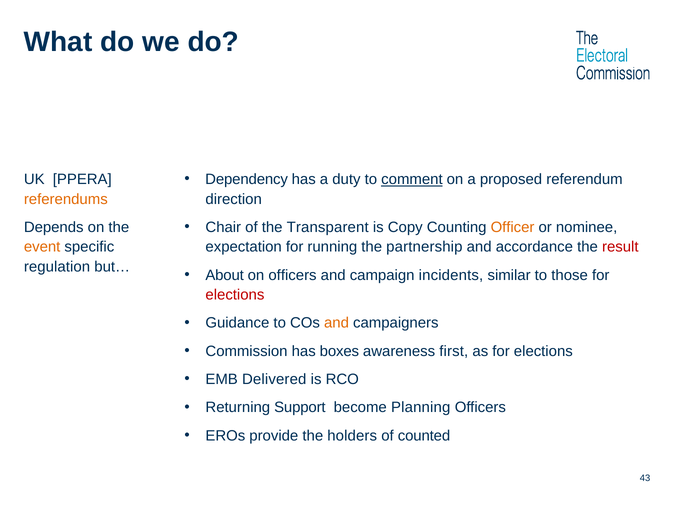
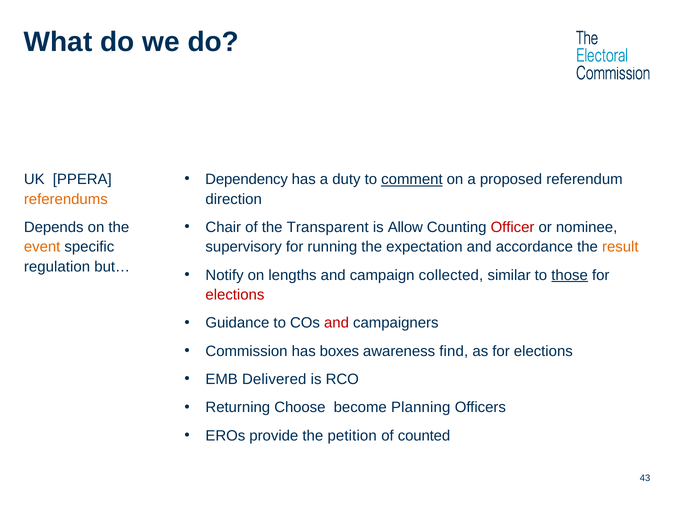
Copy: Copy -> Allow (405, 228)
Officer colour: orange -> red (513, 228)
expectation: expectation -> supervisory (244, 247)
partnership: partnership -> expectation (424, 247)
result colour: red -> orange (620, 247)
About: About -> Notify (225, 275)
on officers: officers -> lengths (293, 275)
incidents: incidents -> collected (451, 275)
those underline: none -> present (570, 275)
and colour: orange -> red (337, 323)
first: first -> find (454, 352)
Support: Support -> Choose (300, 408)
holders: holders -> petition (352, 436)
